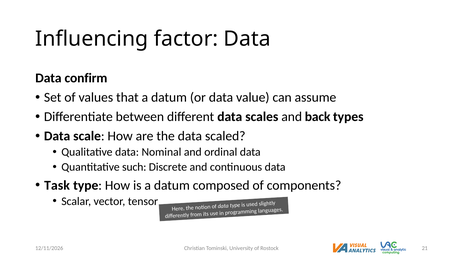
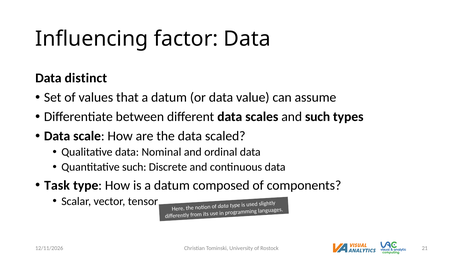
confirm: confirm -> distinct (86, 78)
and back: back -> such (318, 117)
